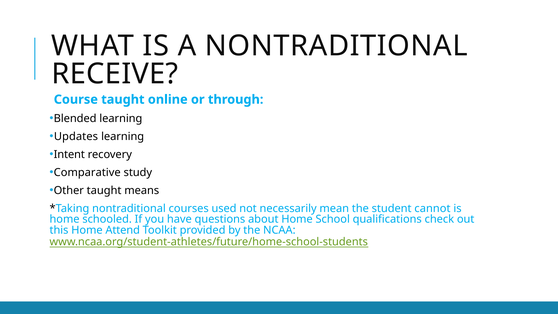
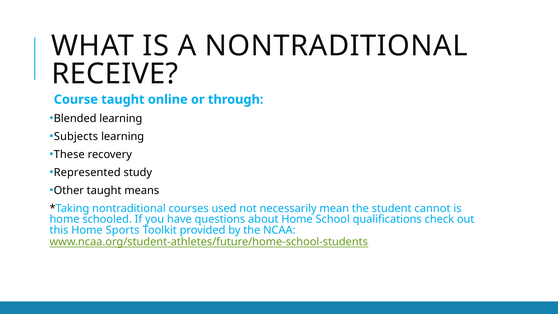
Updates: Updates -> Subjects (76, 136)
Intent: Intent -> These (69, 154)
Comparative: Comparative -> Represented (87, 172)
Attend: Attend -> Sports (123, 230)
